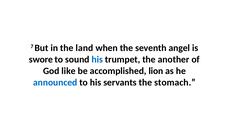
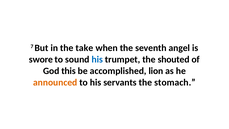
land: land -> take (84, 48)
another: another -> shouted (174, 59)
like: like -> this (69, 71)
announced colour: blue -> orange (55, 82)
